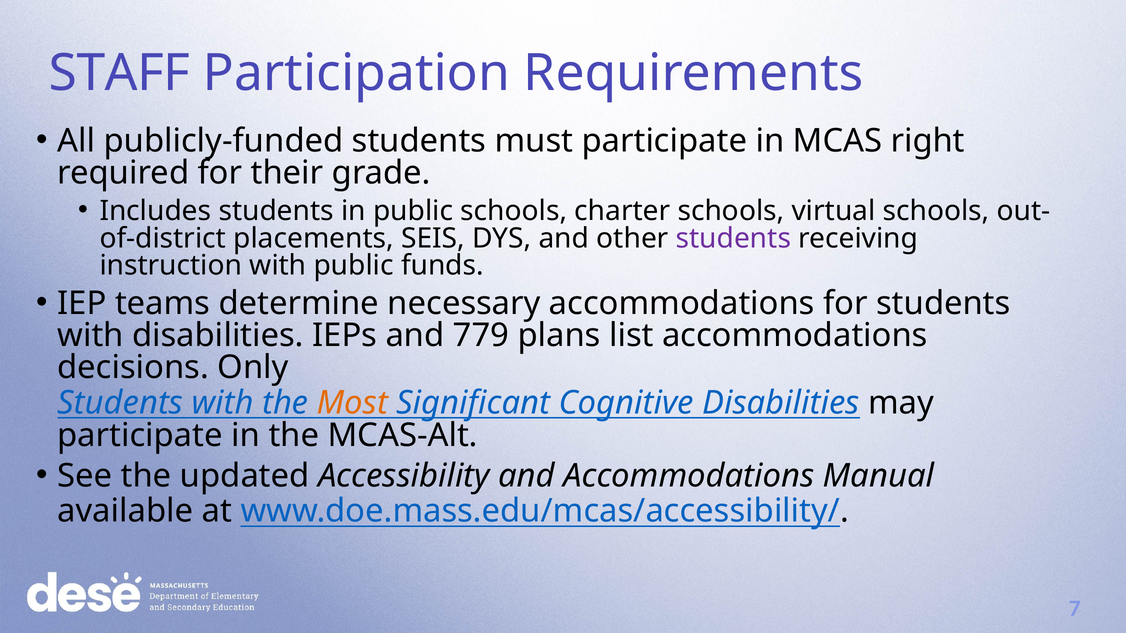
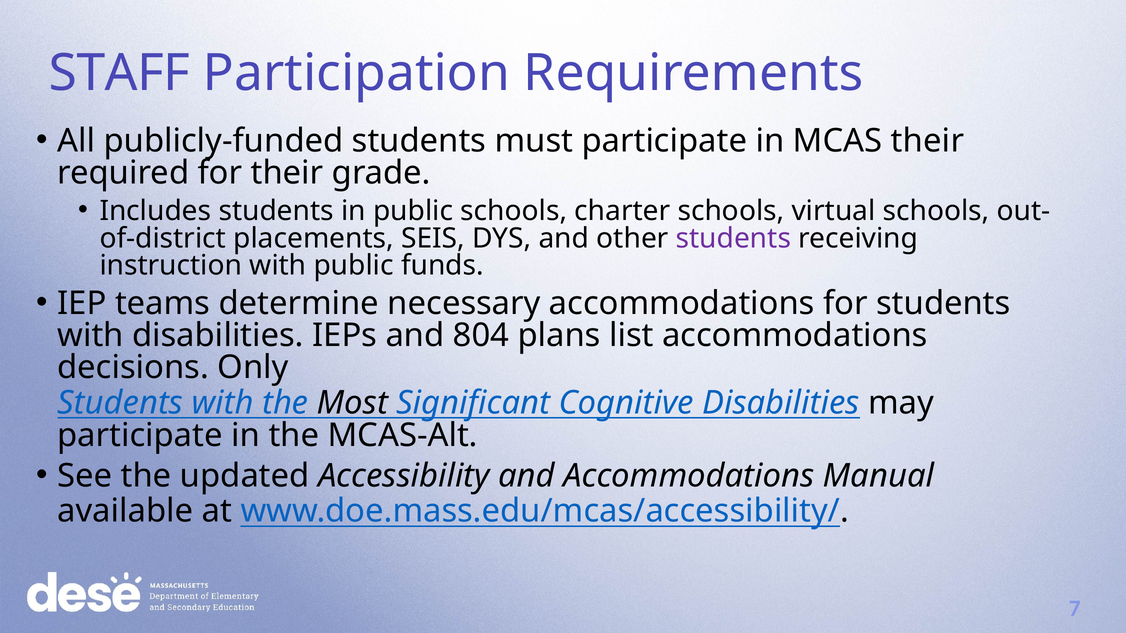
MCAS right: right -> their (928, 141)
779: 779 -> 804 (481, 336)
Most colour: orange -> black (352, 403)
